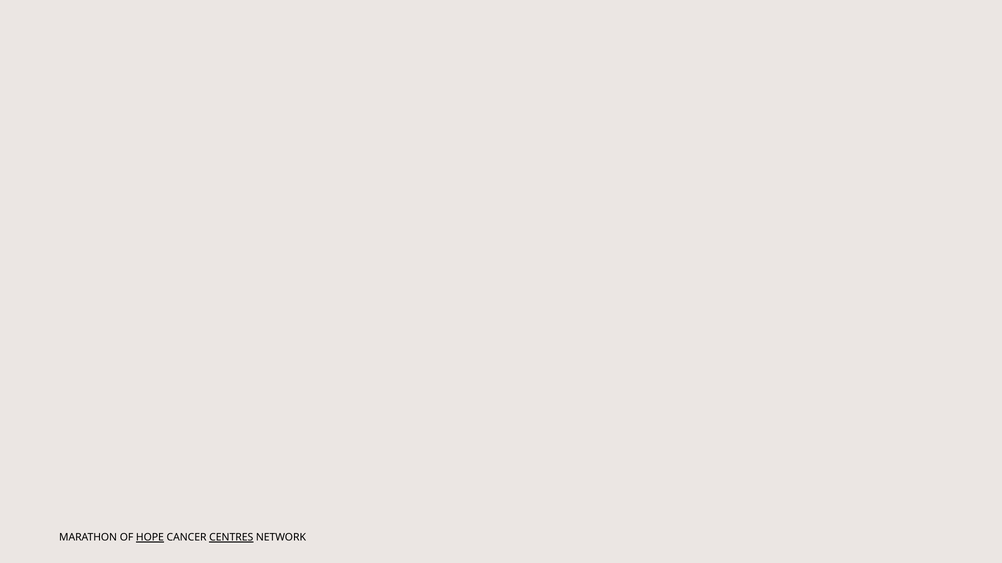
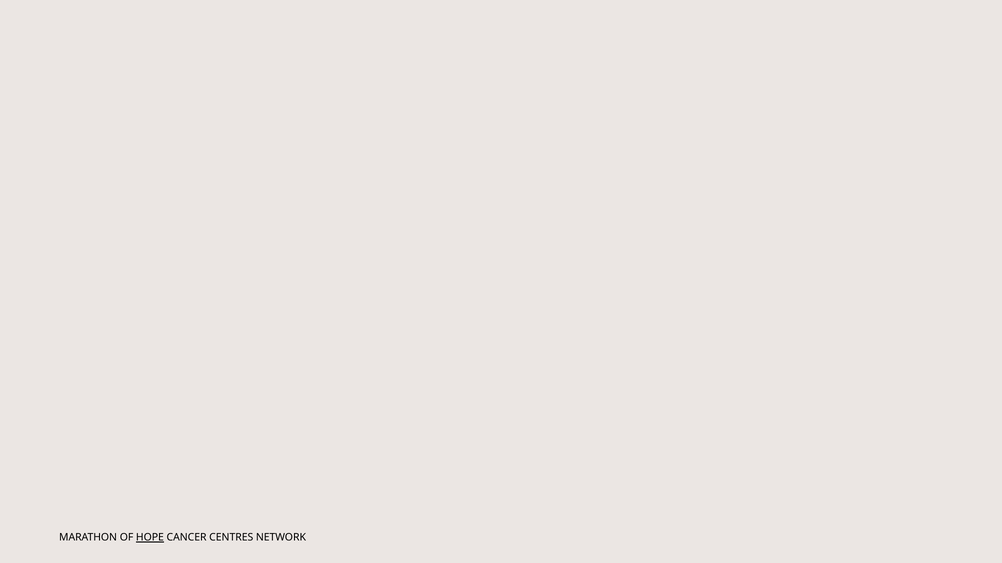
CENTRES underline: present -> none (231, 538)
